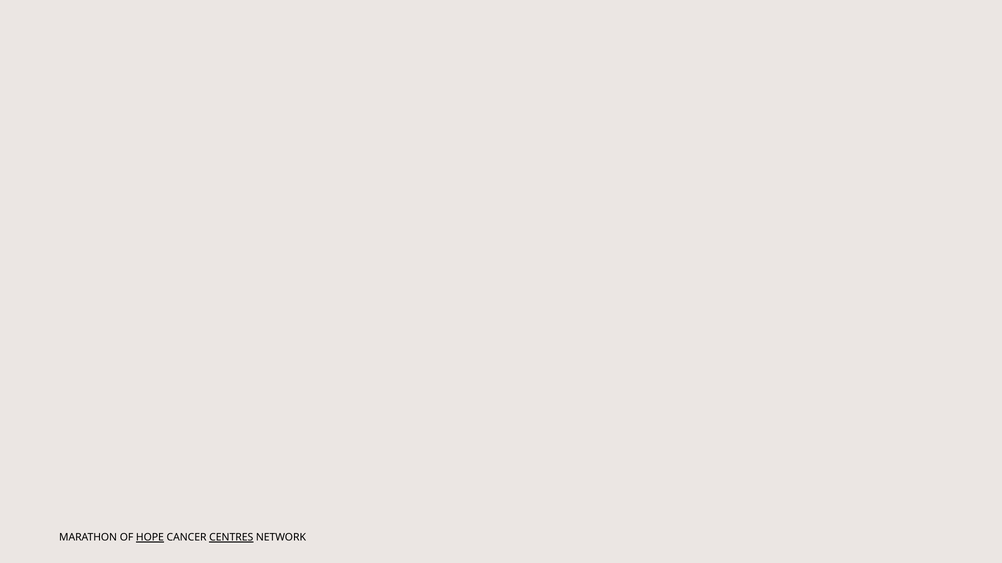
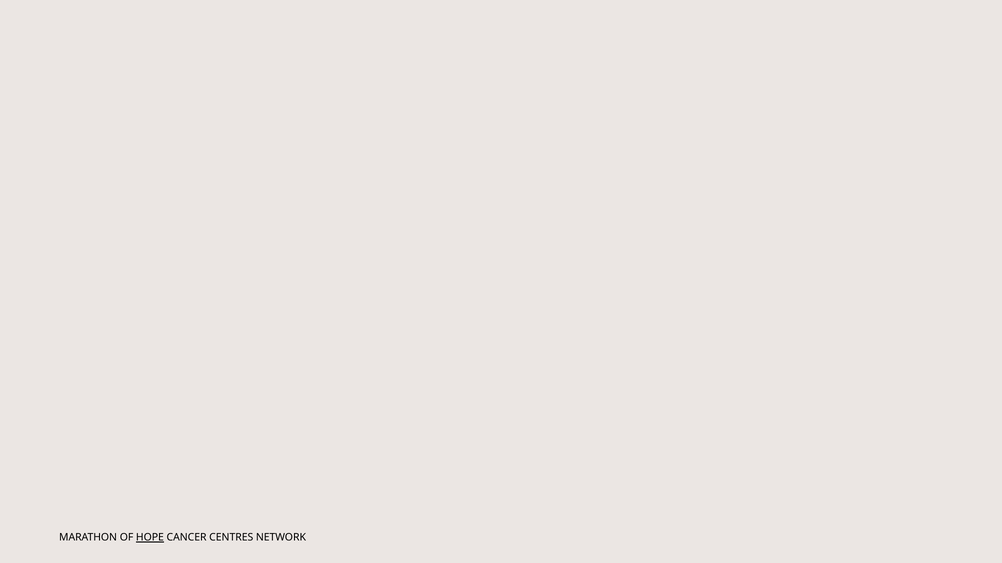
CENTRES underline: present -> none (231, 538)
